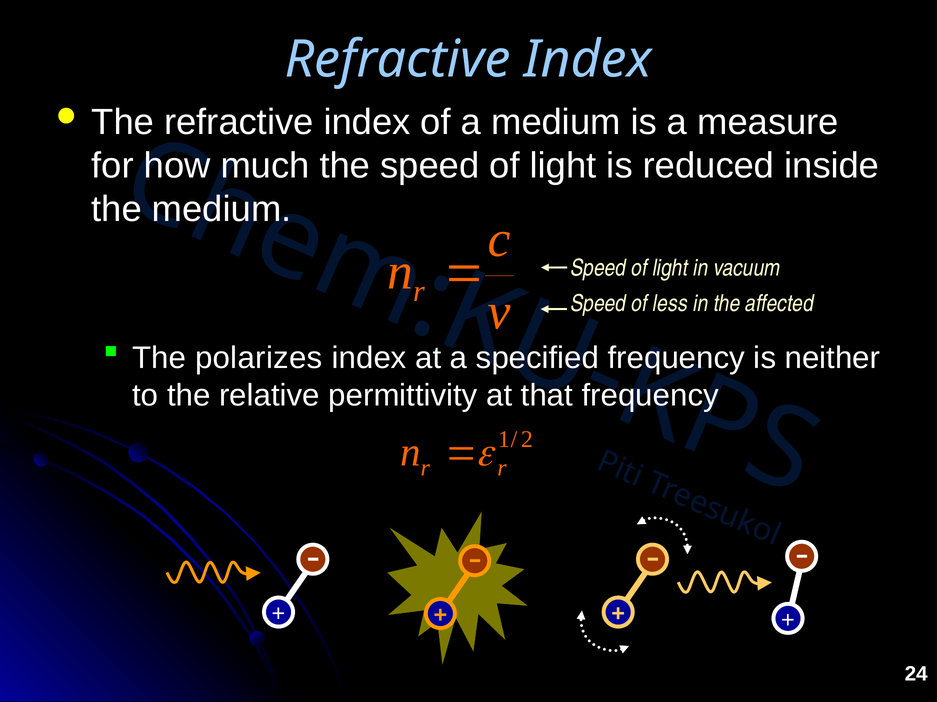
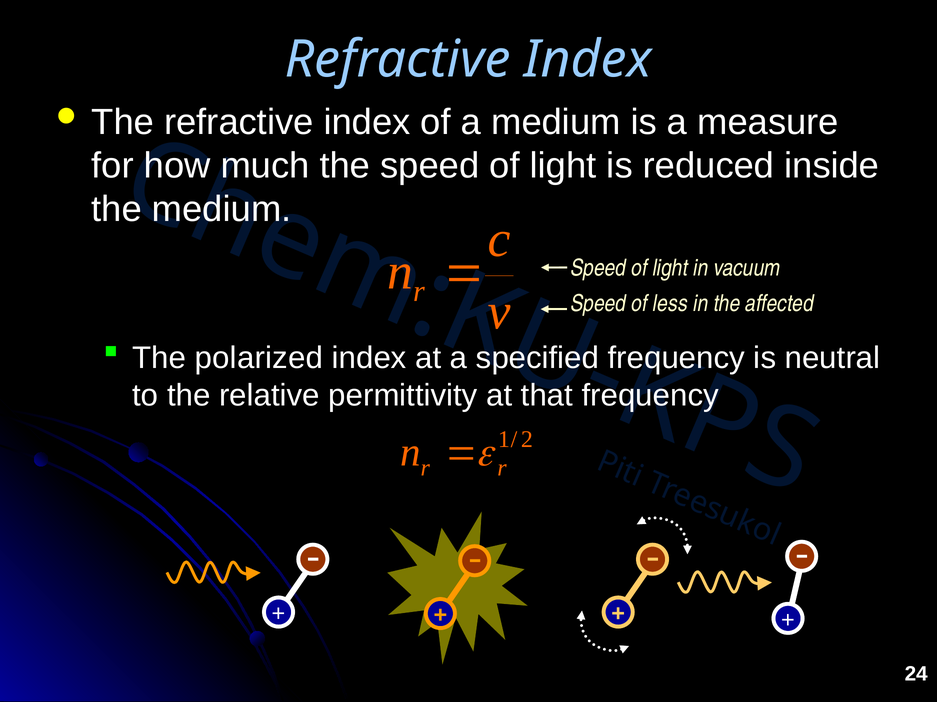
polarizes: polarizes -> polarized (259, 358)
neither: neither -> neutral (832, 358)
